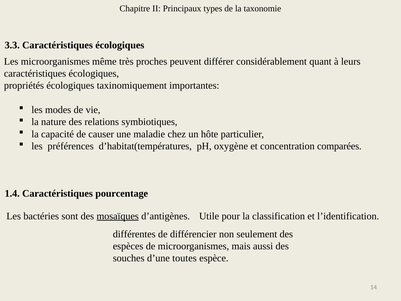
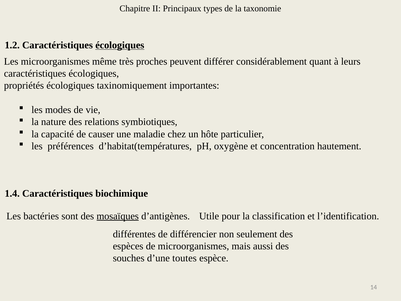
3.3: 3.3 -> 1.2 (12, 45)
écologiques underline: none -> present (120, 45)
comparées: comparées -> hautement (339, 146)
pourcentage: pourcentage -> biochimique (122, 193)
